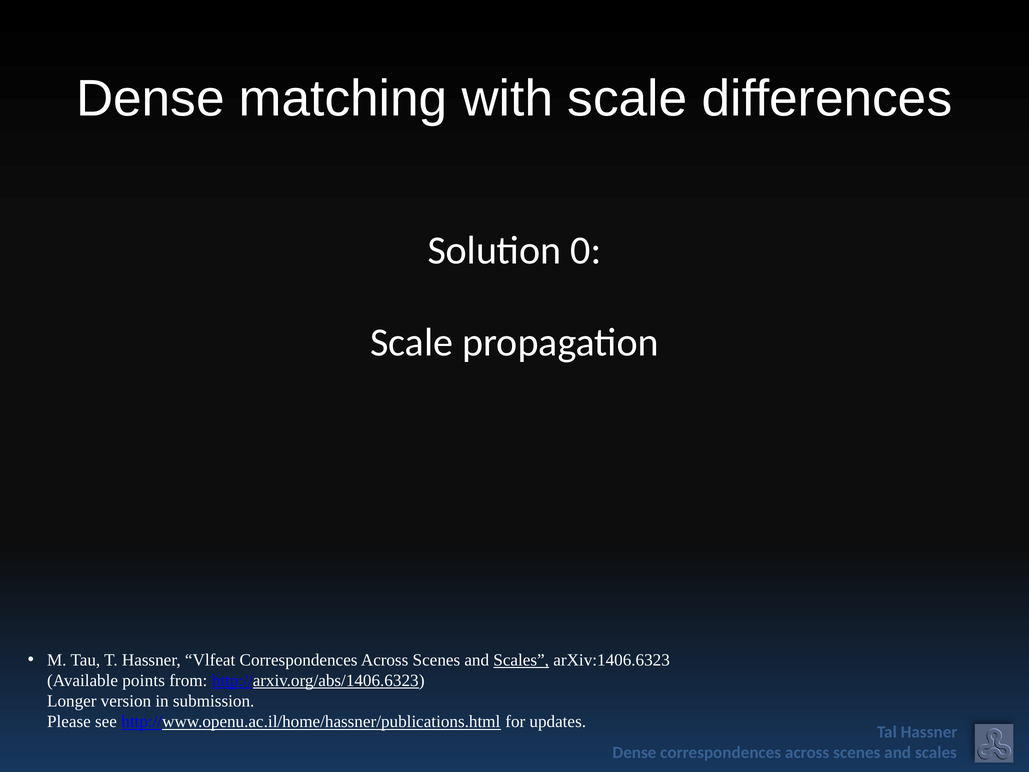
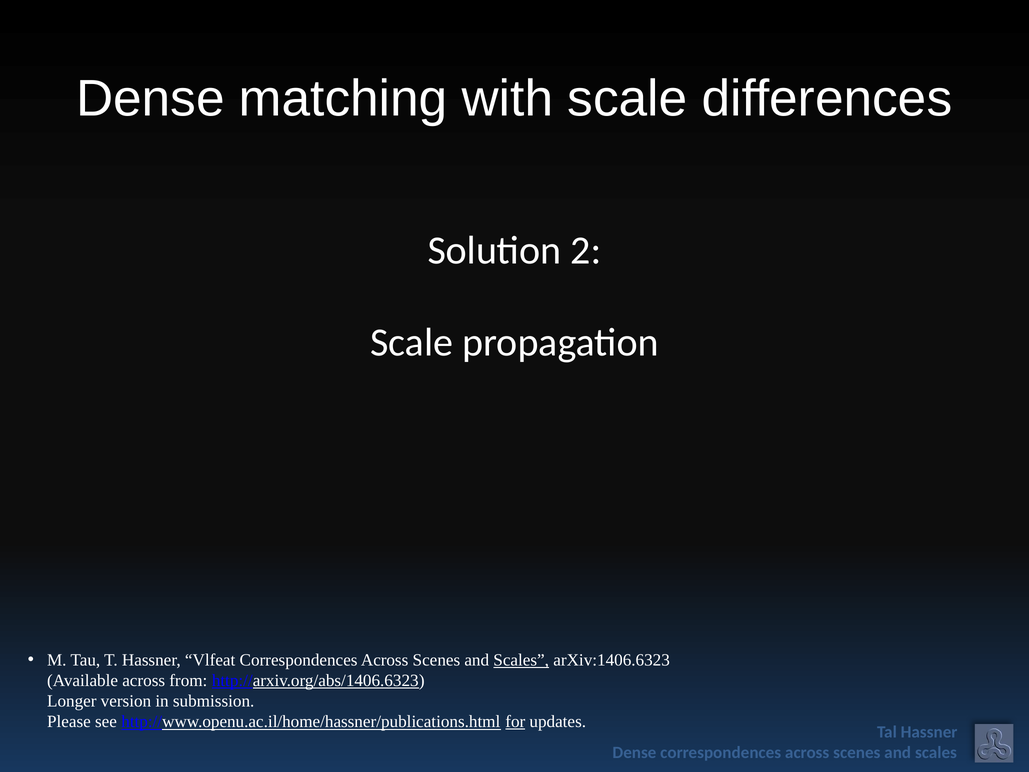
0: 0 -> 2 (586, 250)
Available points: points -> across (144, 680)
for underline: none -> present (515, 721)
